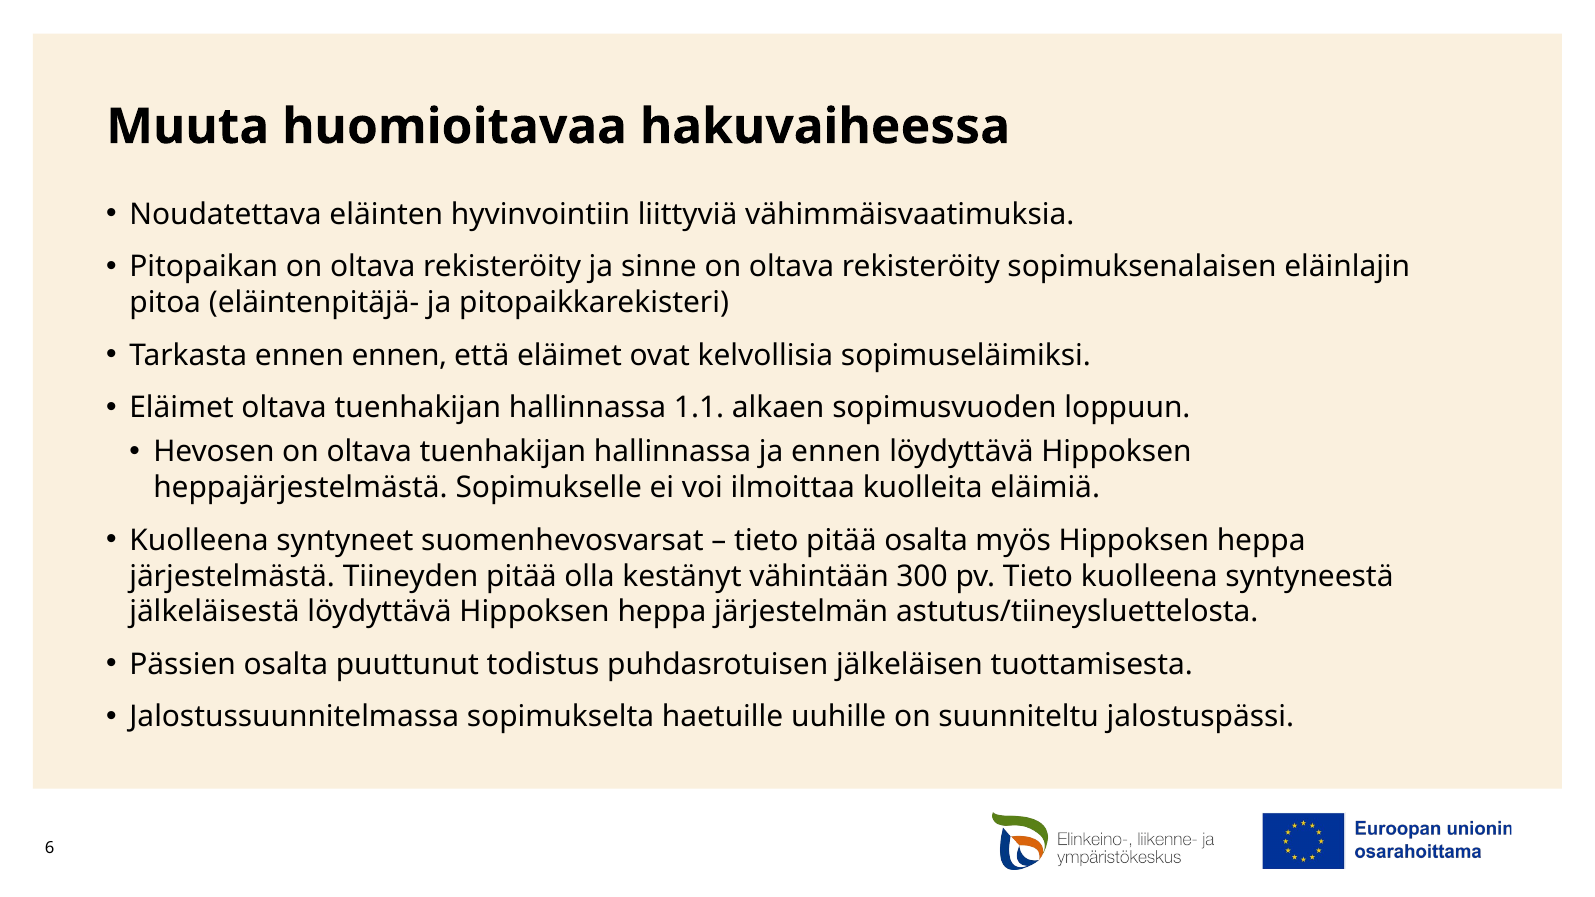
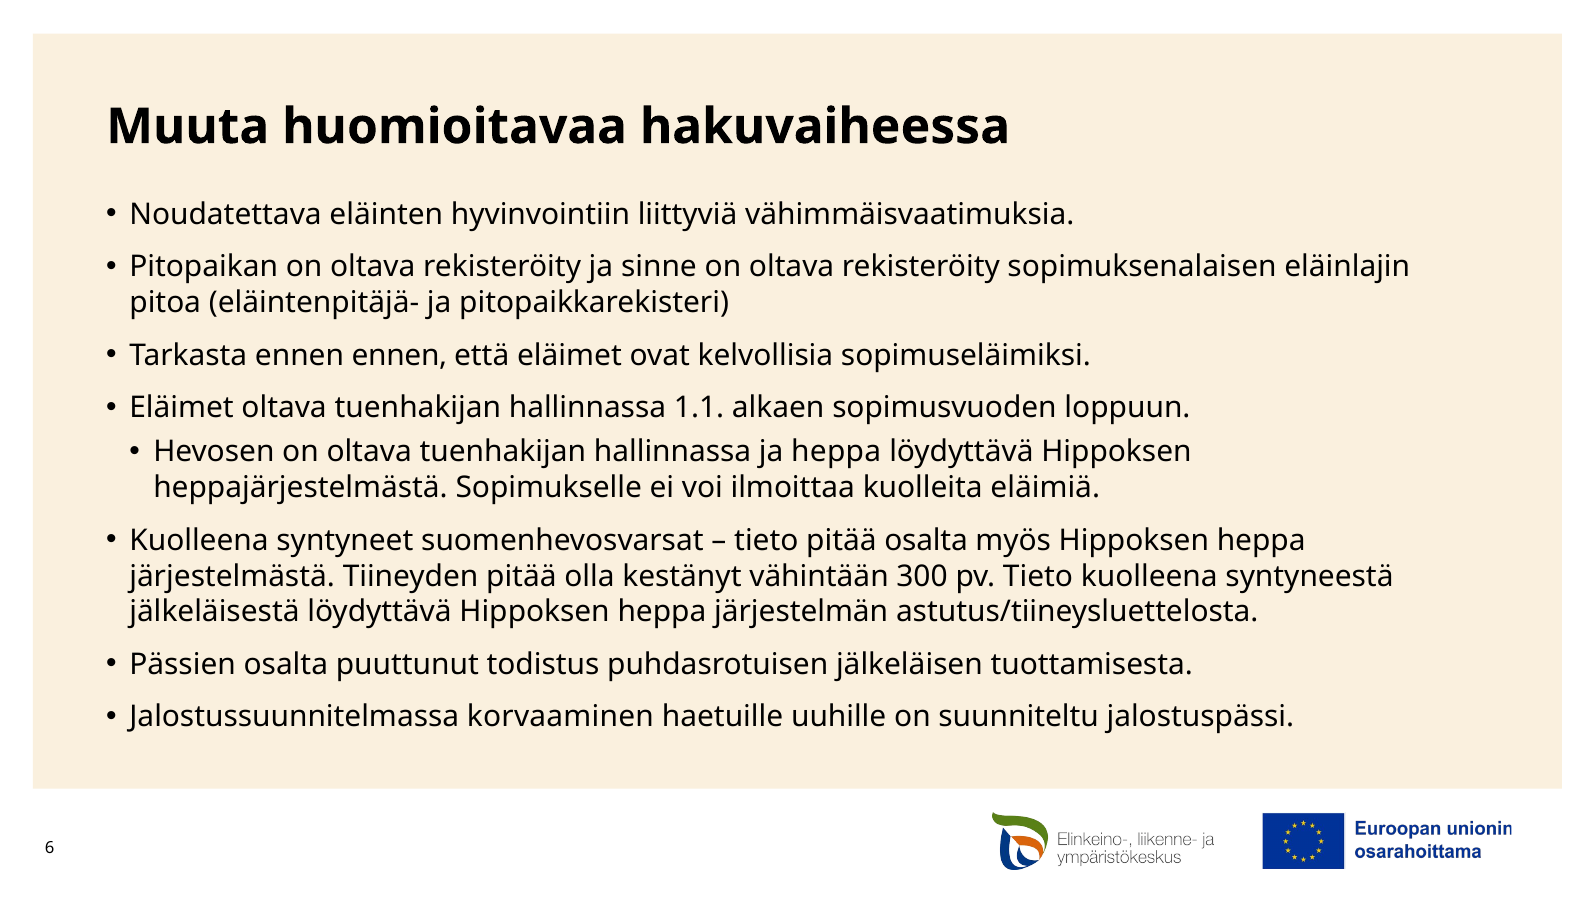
ja ennen: ennen -> heppa (836, 452)
sopimukselta: sopimukselta -> korvaaminen (560, 717)
